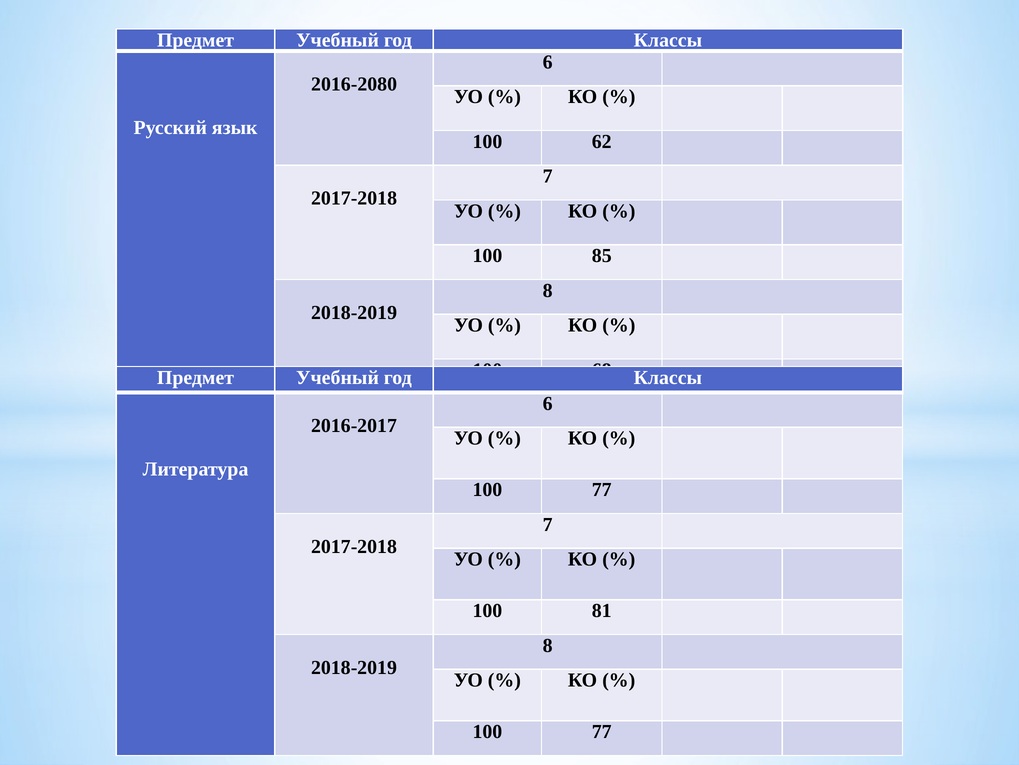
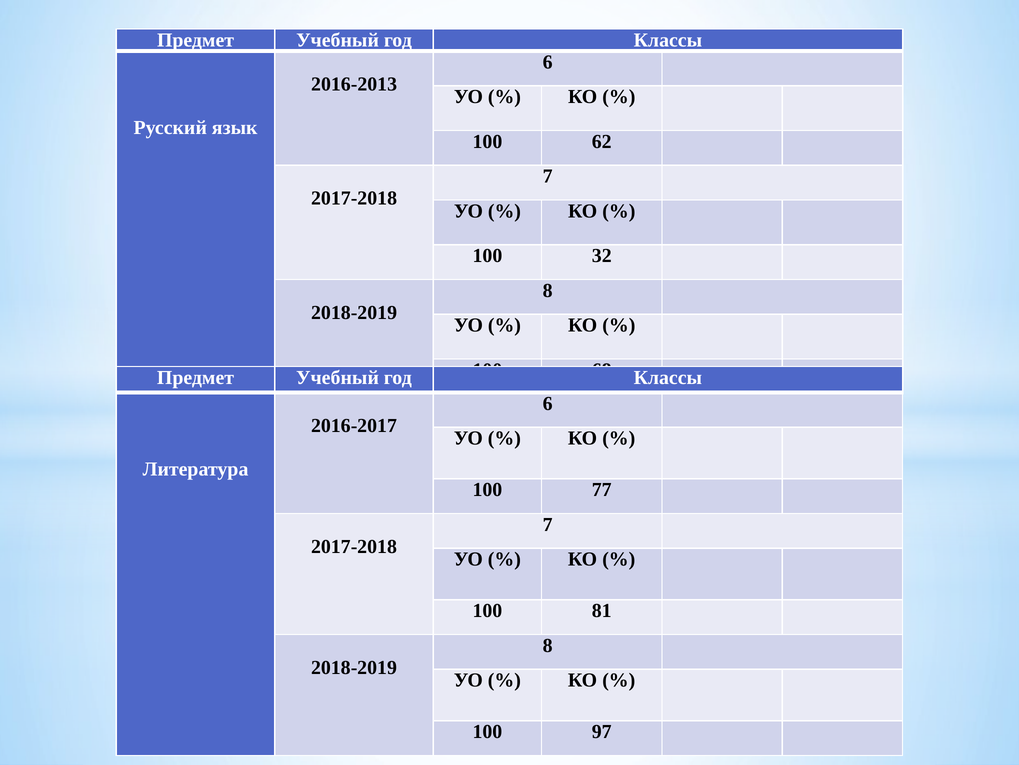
2016-2080: 2016-2080 -> 2016-2013 (354, 84)
85: 85 -> 32 (602, 256)
77: 77 -> 97 (602, 731)
